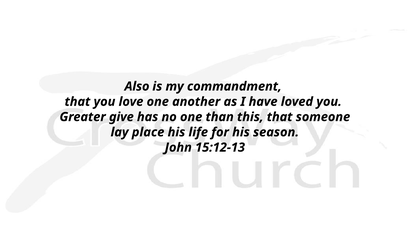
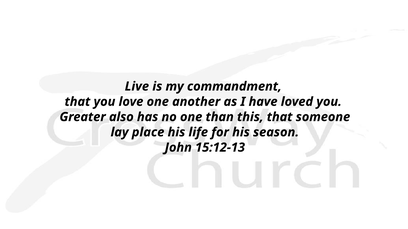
Also: Also -> Live (137, 87)
give: give -> also (121, 117)
